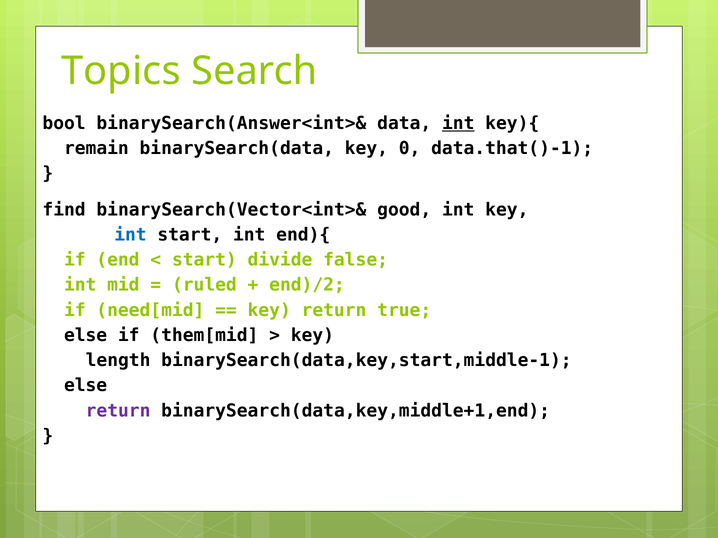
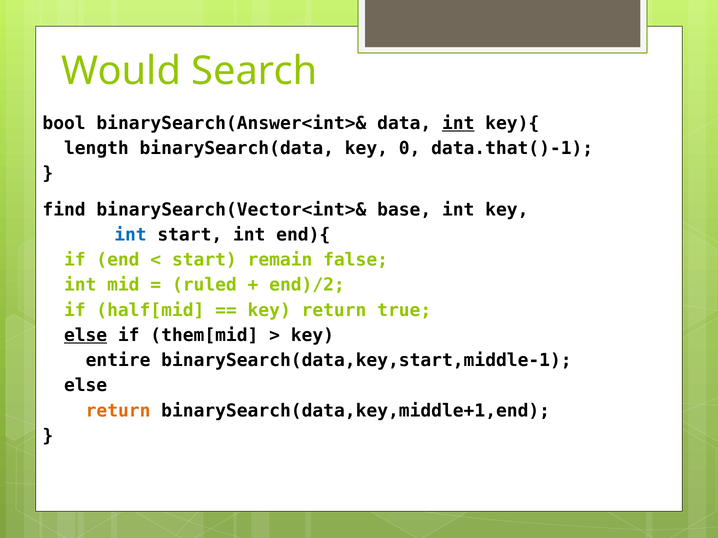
Topics: Topics -> Would (121, 71)
remain: remain -> length (96, 148)
good: good -> base (404, 210)
divide: divide -> remain (280, 260)
need[mid: need[mid -> half[mid (150, 310)
else underline: none -> present (86, 336)
length: length -> entire (118, 361)
return colour: purple -> orange (118, 411)
